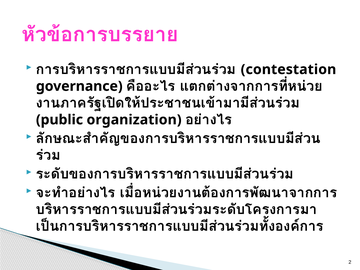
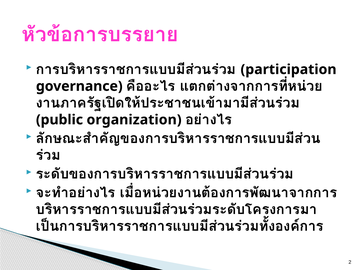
contestation: contestation -> participation (289, 69)
